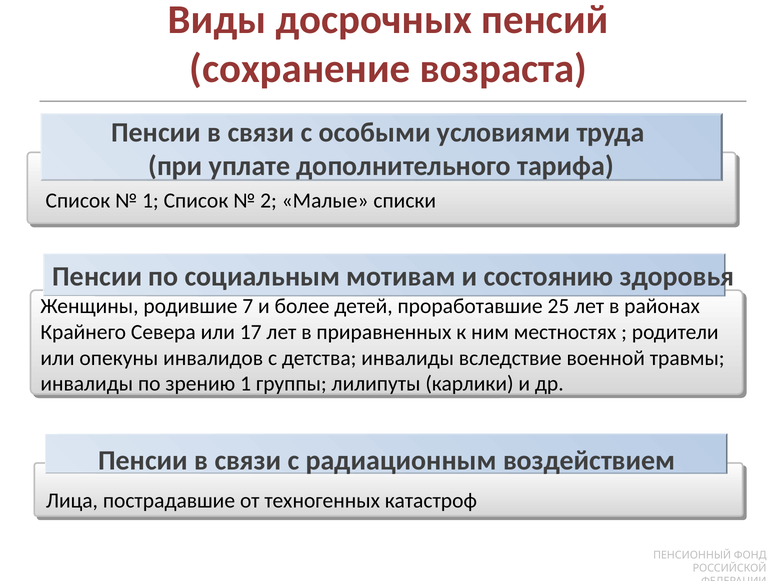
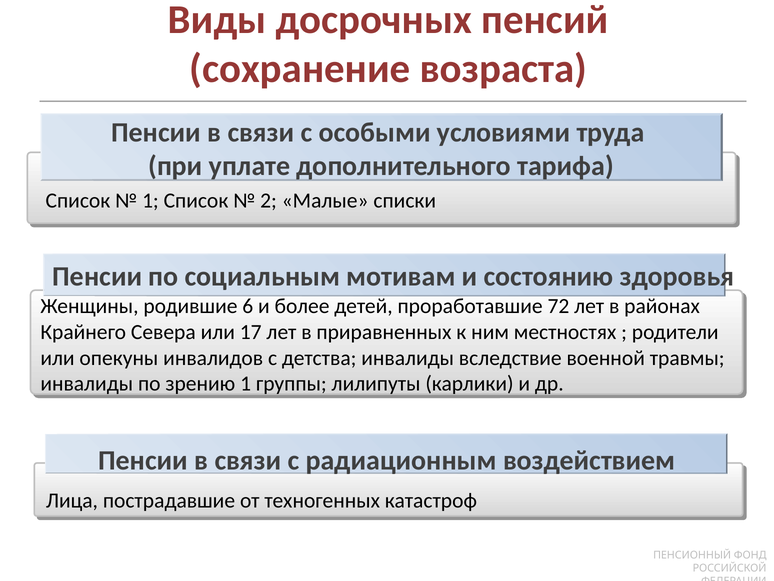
7: 7 -> 6 (248, 306)
25: 25 -> 72 (558, 306)
